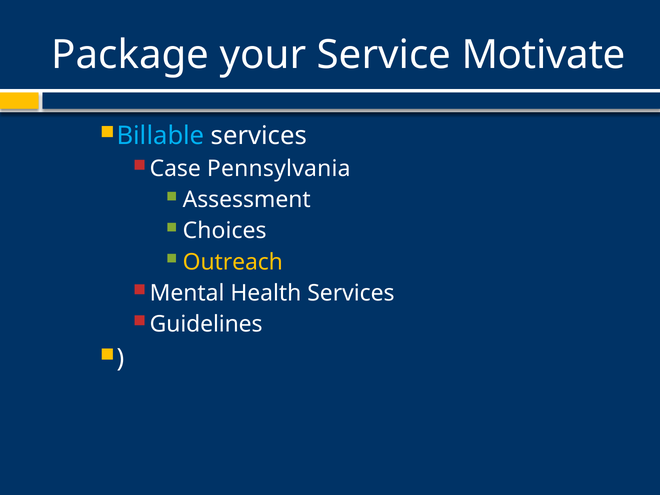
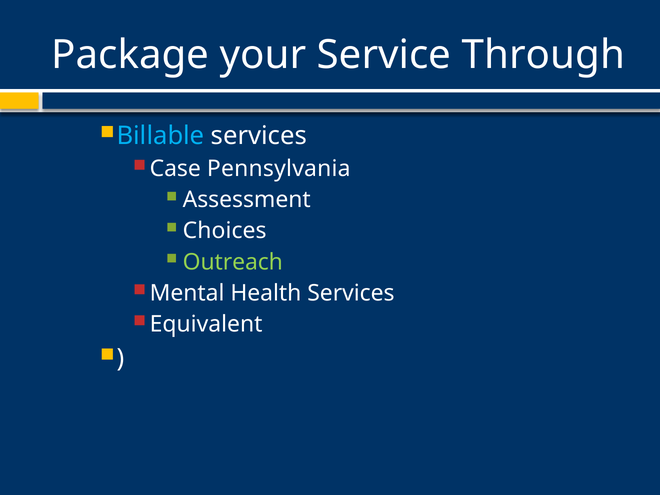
Motivate: Motivate -> Through (543, 55)
Outreach colour: yellow -> light green (233, 262)
Guidelines: Guidelines -> Equivalent (206, 324)
